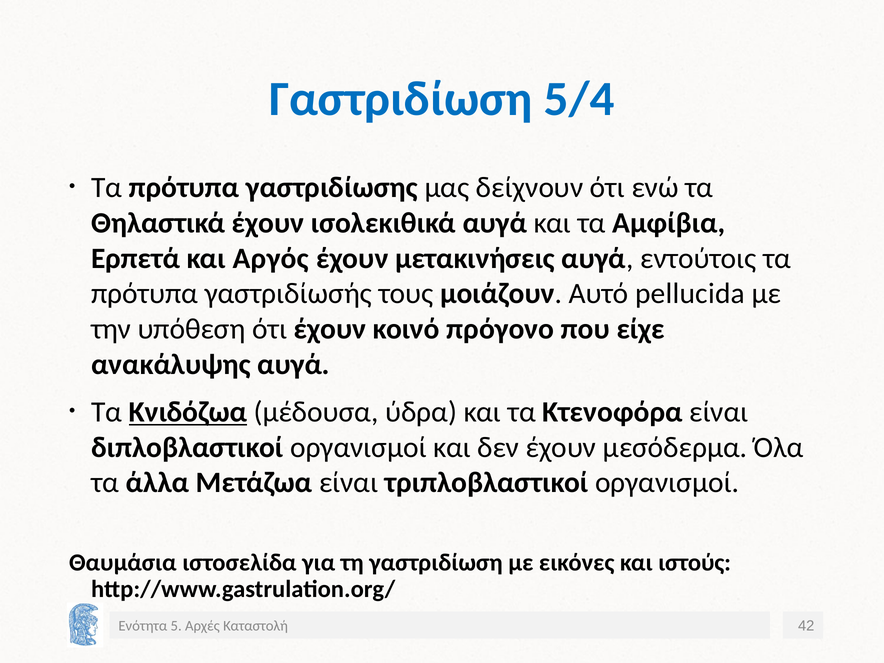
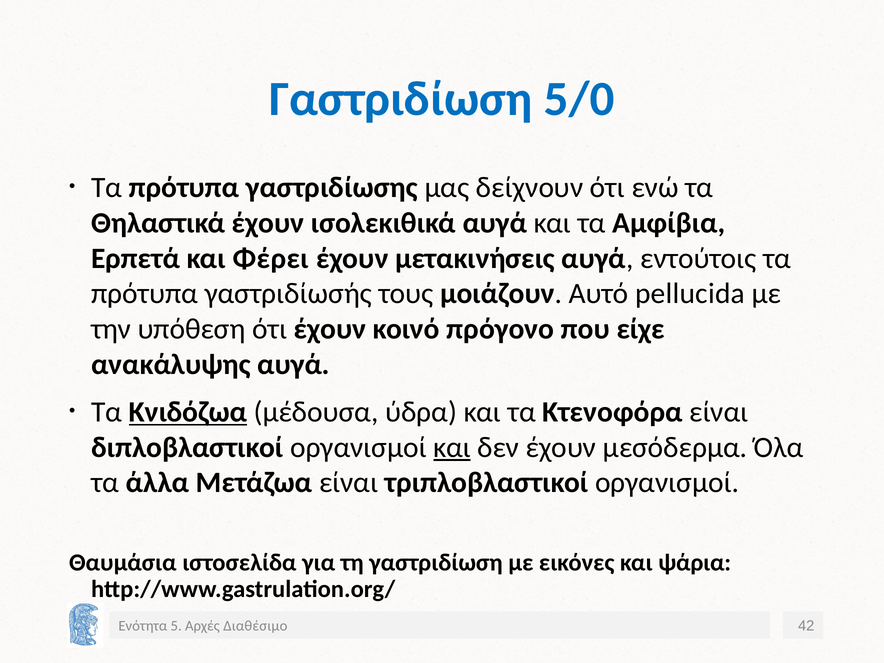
5/4: 5/4 -> 5/0 (579, 99)
Αργός: Αργός -> Φέρει (271, 258)
και underline: none -> present (452, 447)
ιστούς: ιστούς -> ψάρια (695, 563)
Καταστολή: Καταστολή -> Διαθέσιμο (255, 626)
